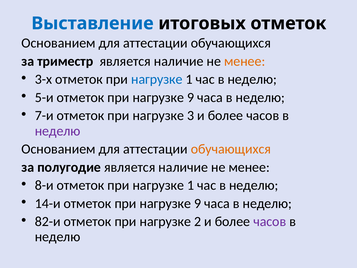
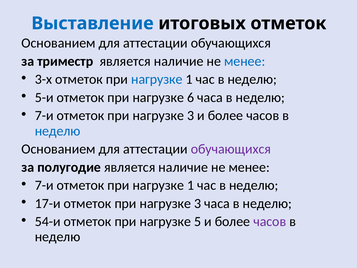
менее colour: orange -> blue (245, 61)
9: 9 -> 6 (191, 97)
неделю colour: purple -> blue (58, 131)
обучающихся colour: orange -> purple (231, 149)
8-и: 8-и -> 7-и (44, 185)
14-и: 14-и -> 17-и (48, 203)
9: 9 -> 3 (198, 203)
82-и: 82-и -> 54-и (48, 221)
2: 2 -> 5 (198, 221)
